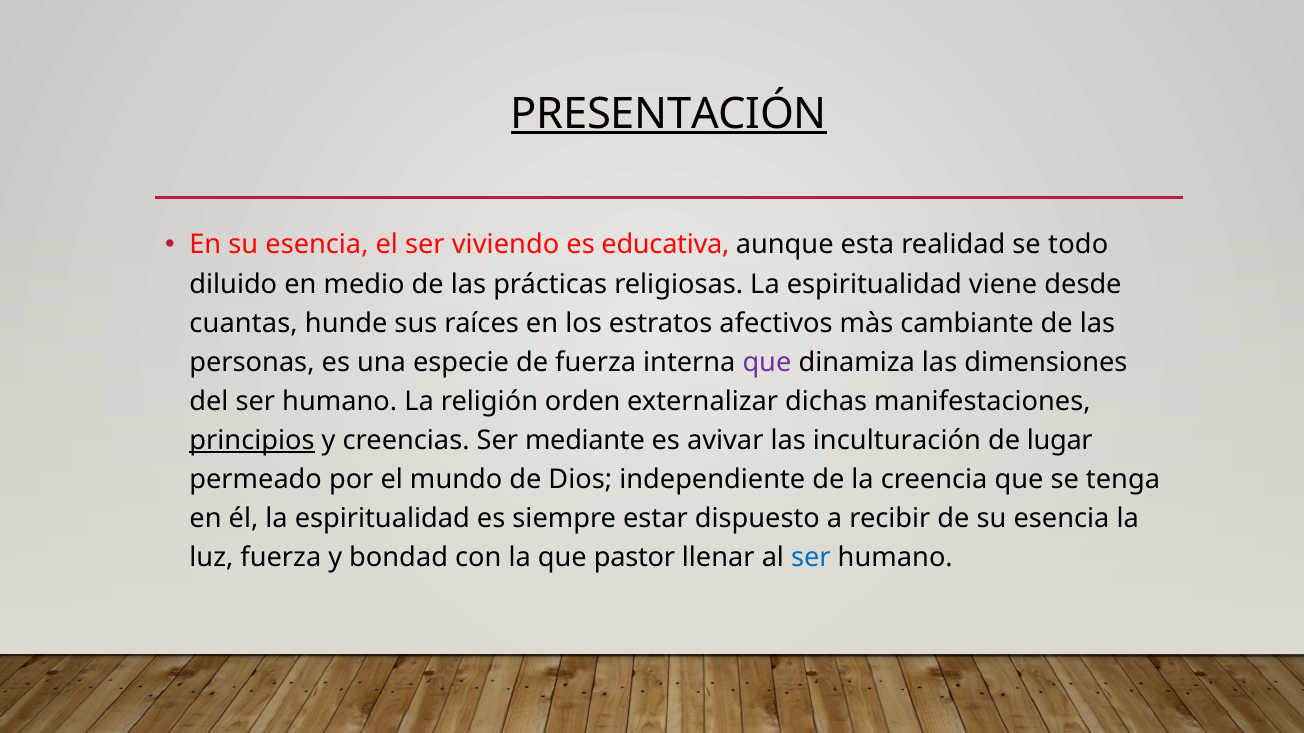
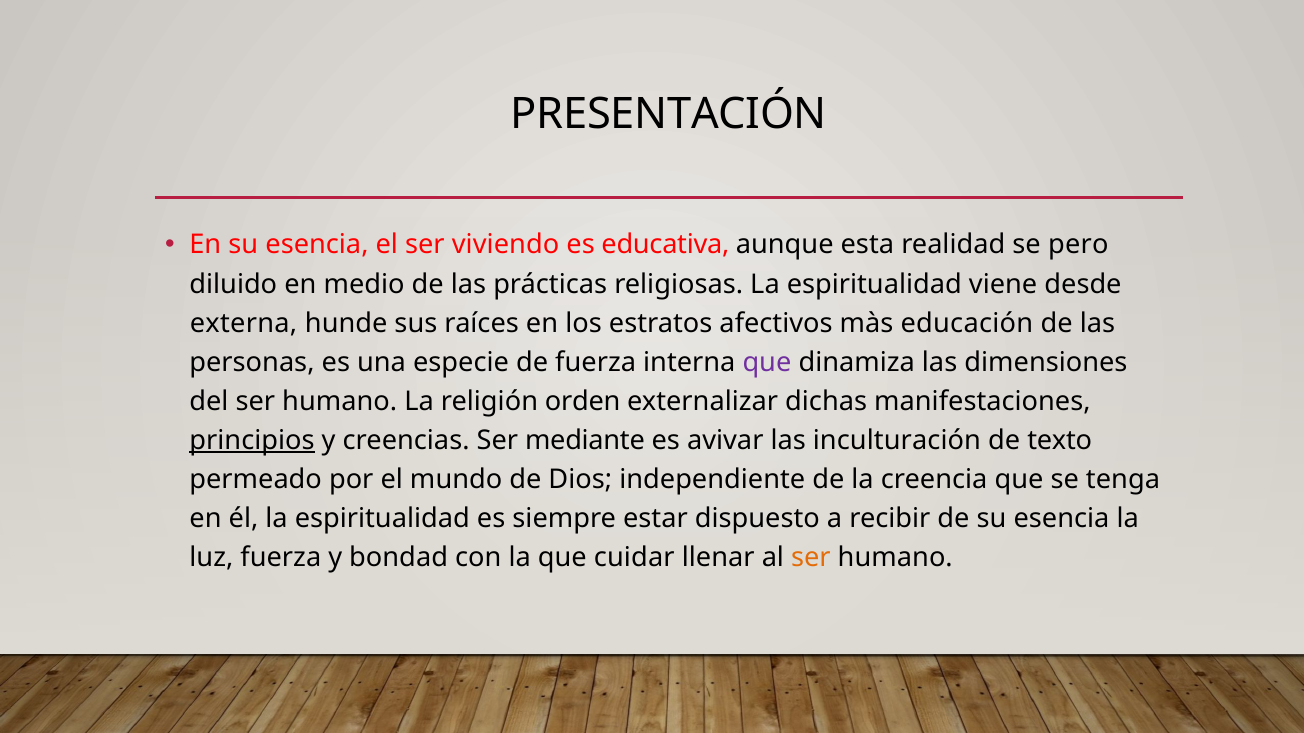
PRESENTACIÓN underline: present -> none (669, 114)
todo: todo -> pero (1078, 245)
cuantas: cuantas -> externa (244, 323)
cambiante: cambiante -> educación (967, 323)
lugar: lugar -> texto (1060, 441)
pastor: pastor -> cuidar (634, 558)
ser colour: blue -> orange (811, 558)
